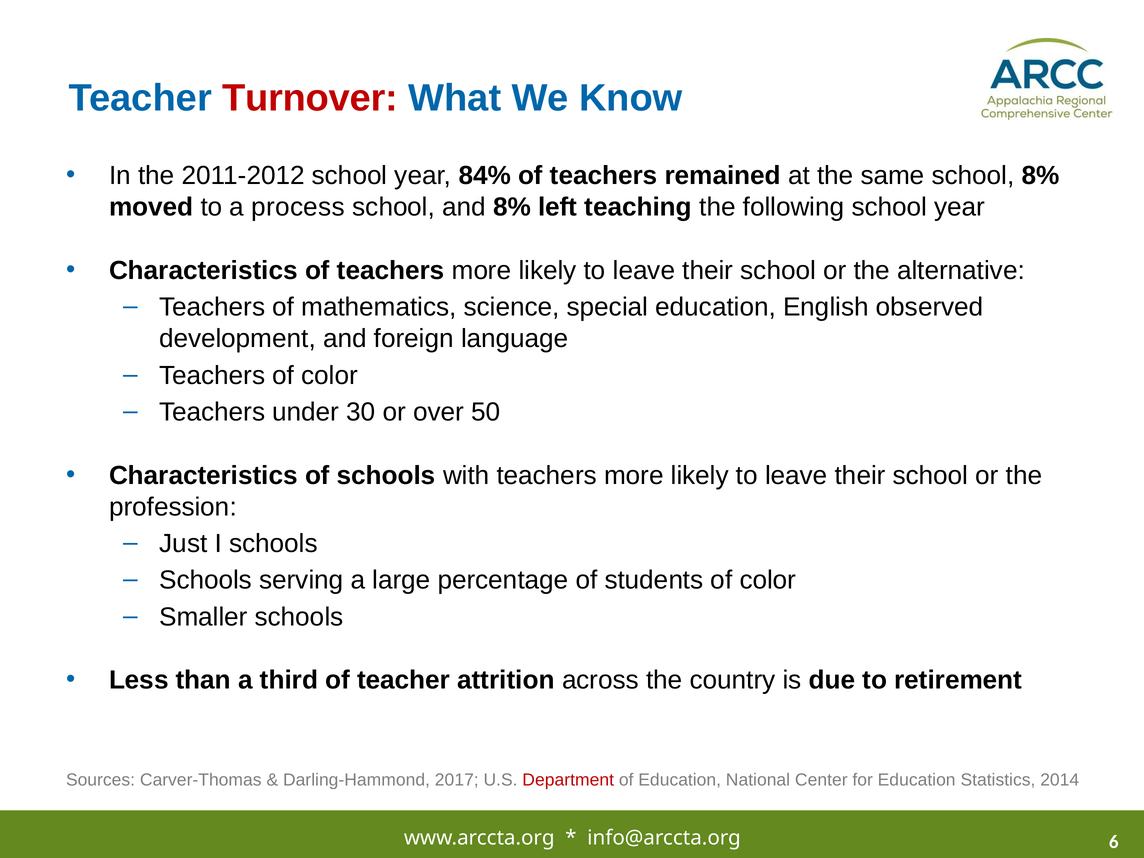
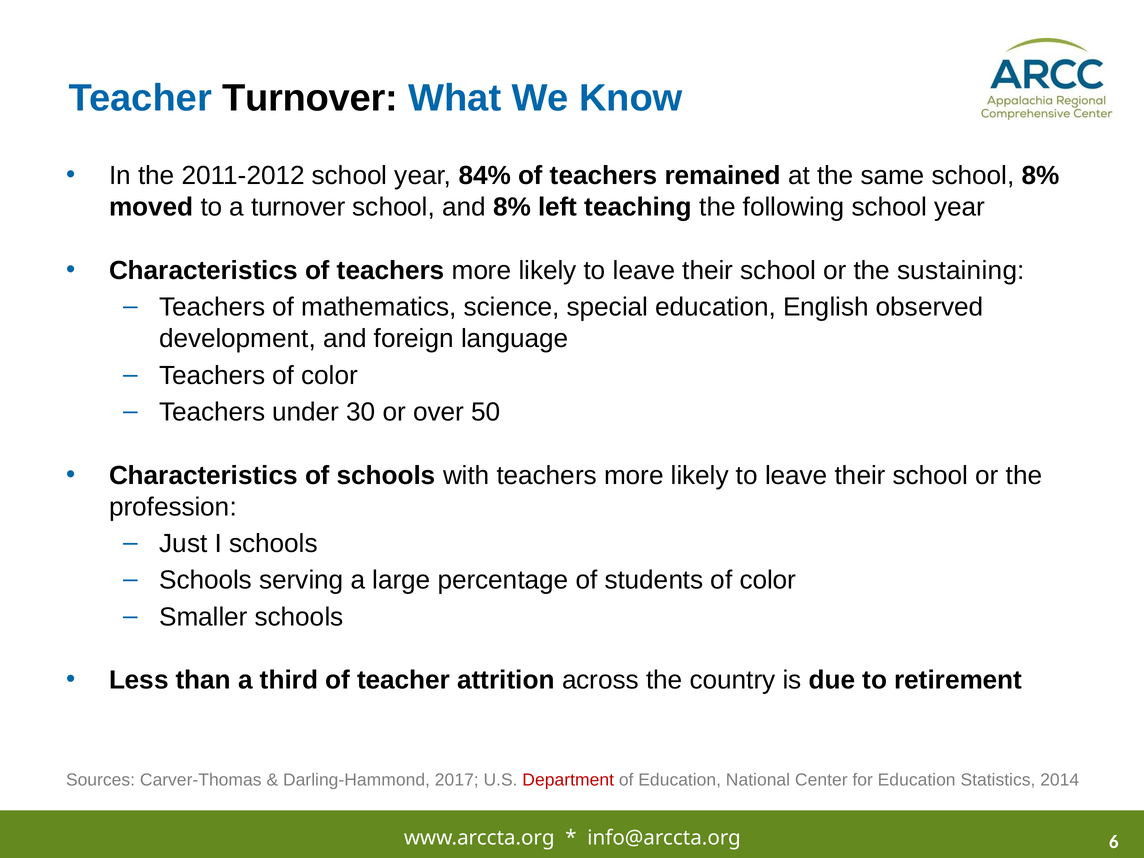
Turnover colour: red -> black (310, 98)
a process: process -> turnover (298, 207)
alternative: alternative -> sustaining (961, 271)
